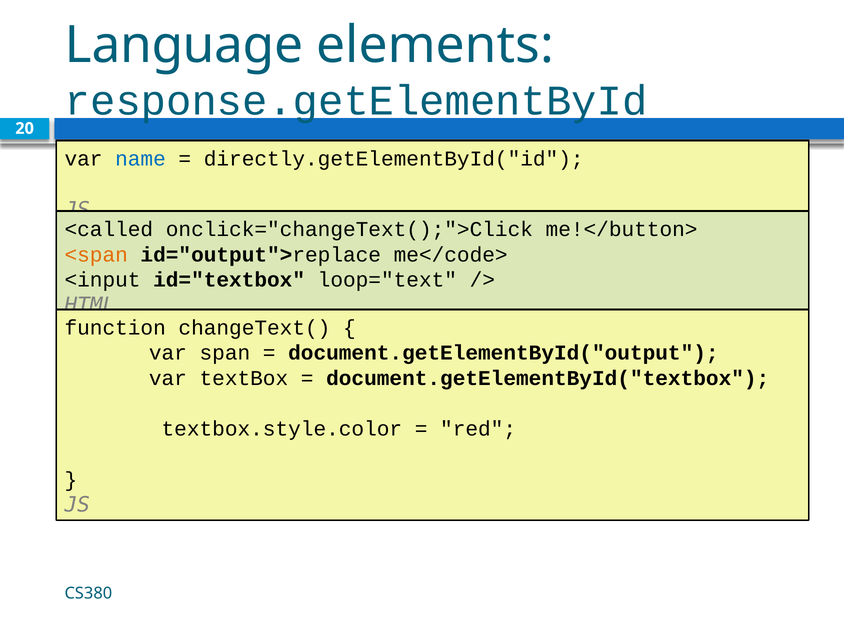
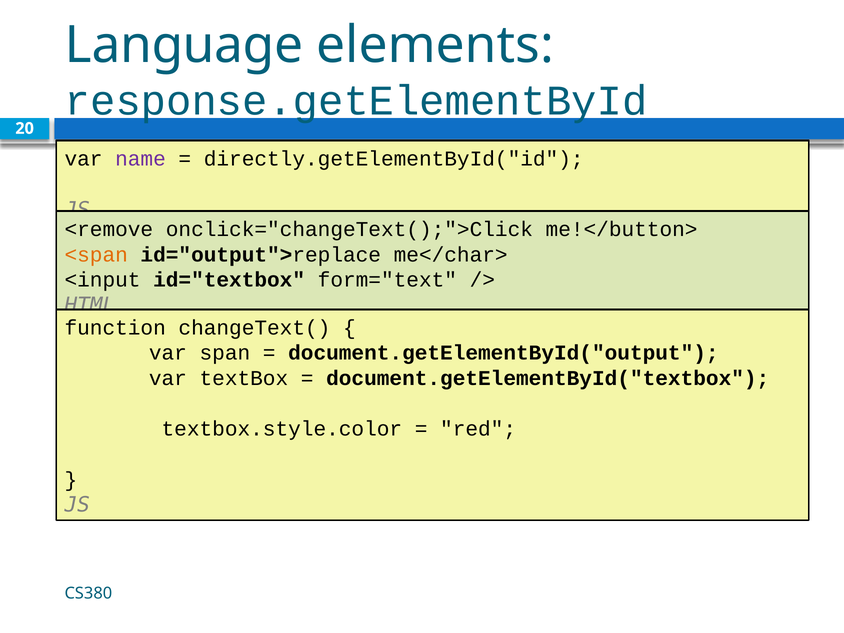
name colour: blue -> purple (140, 159)
<called: <called -> <remove (109, 229)
me</code>: me</code> -> me</char> (451, 255)
loop="text: loop="text -> form="text (387, 280)
